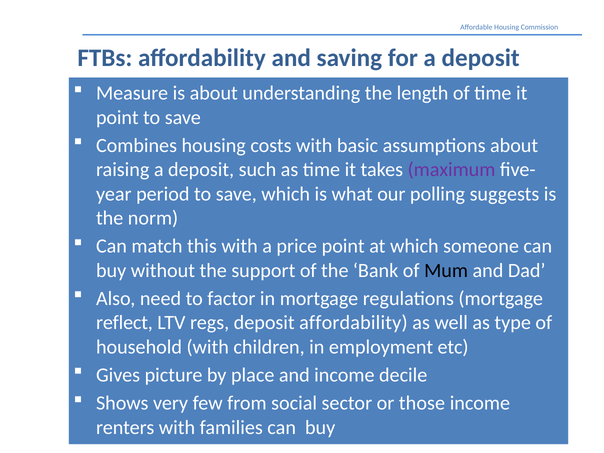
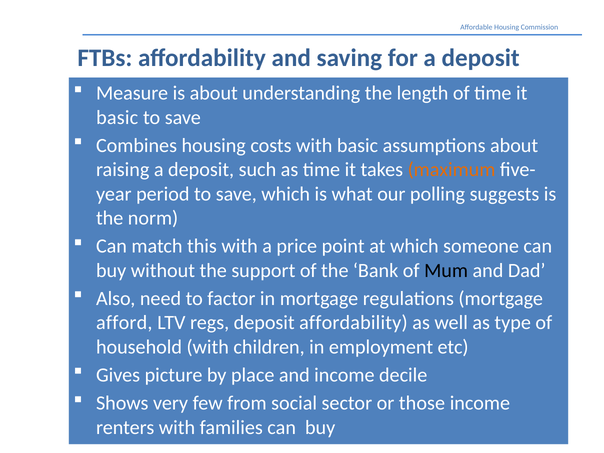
point: point -> basic (117, 117)
maximum colour: purple -> orange (452, 170)
reflect: reflect -> afford (124, 323)
